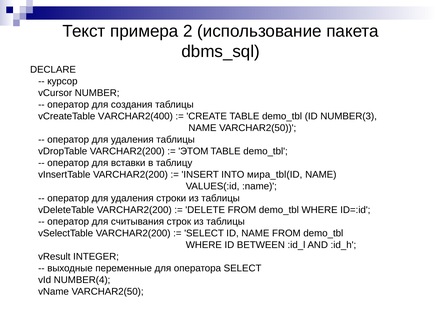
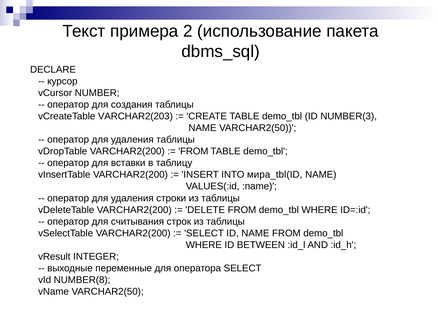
VARCHAR2(400: VARCHAR2(400 -> VARCHAR2(203 (135, 116)
ЭТОМ: ЭТОМ -> FROM (193, 151)
NUMBER(4: NUMBER(4 -> NUMBER(8 (82, 280)
